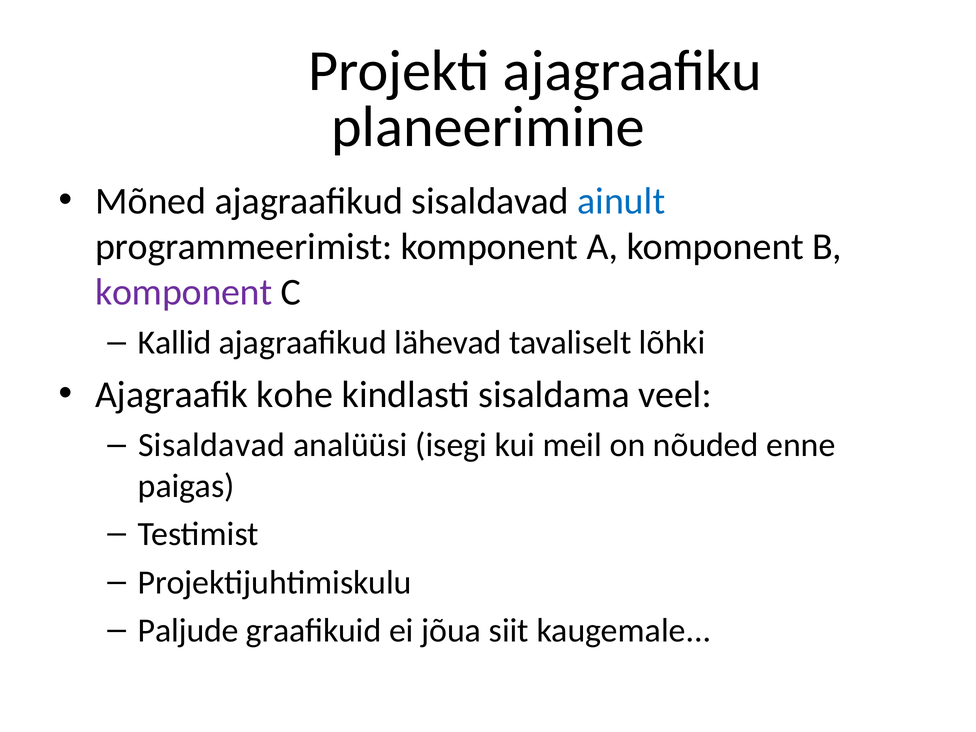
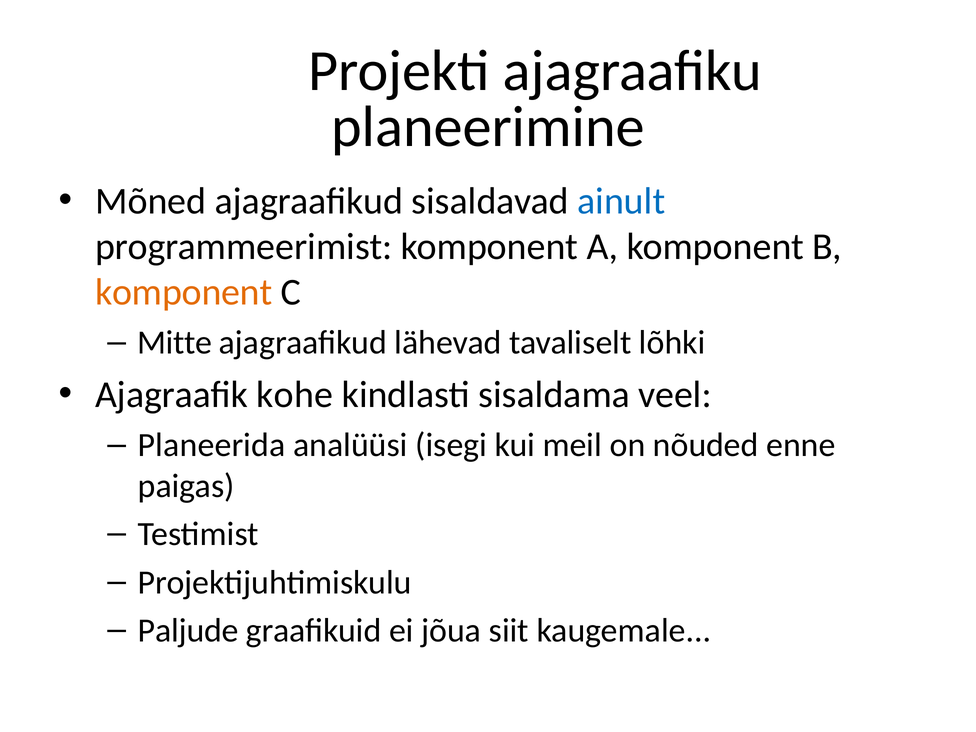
komponent colour: purple -> orange (184, 292)
Kallid: Kallid -> Mitte (175, 343)
Sisaldavad: Sisaldavad -> Planeerida (212, 445)
